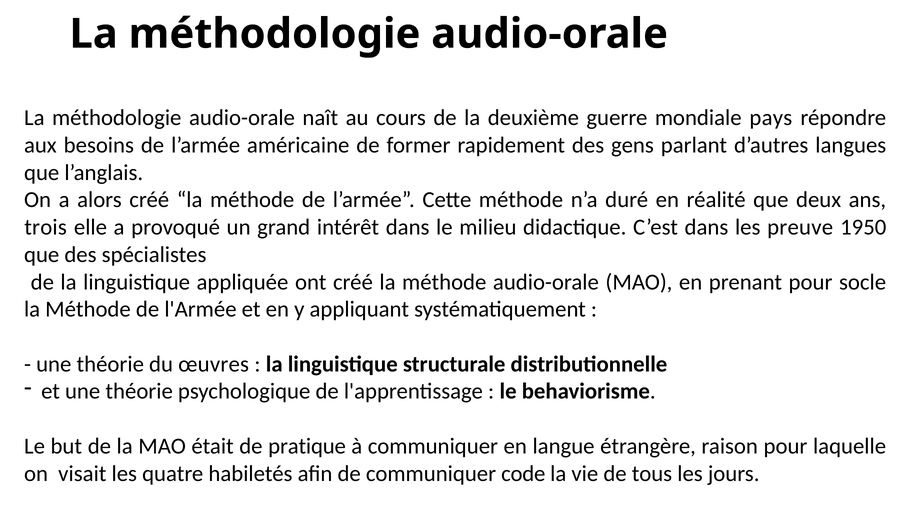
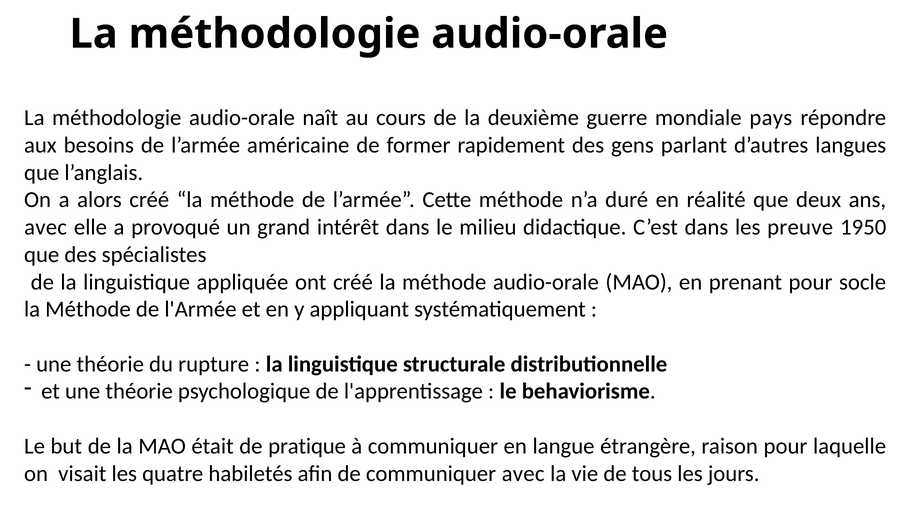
trois: trois -> avec (46, 227)
œuvres: œuvres -> rupture (214, 364)
communiquer code: code -> avec (523, 473)
